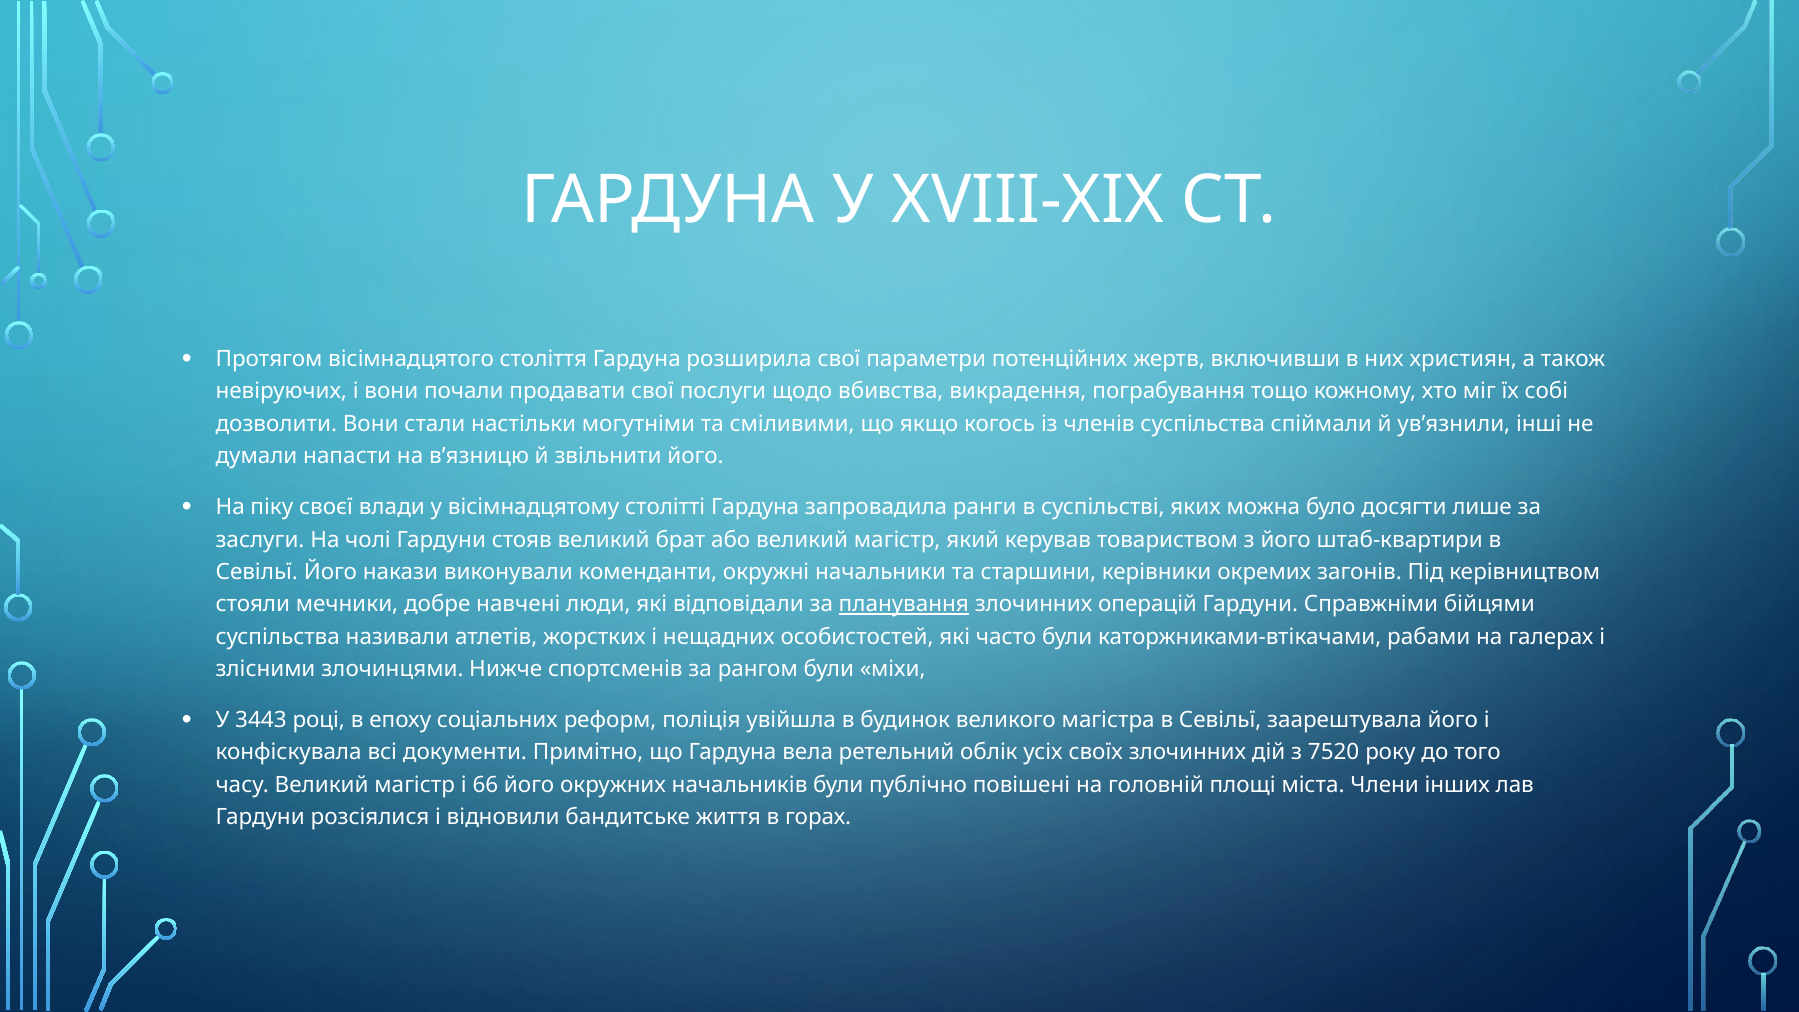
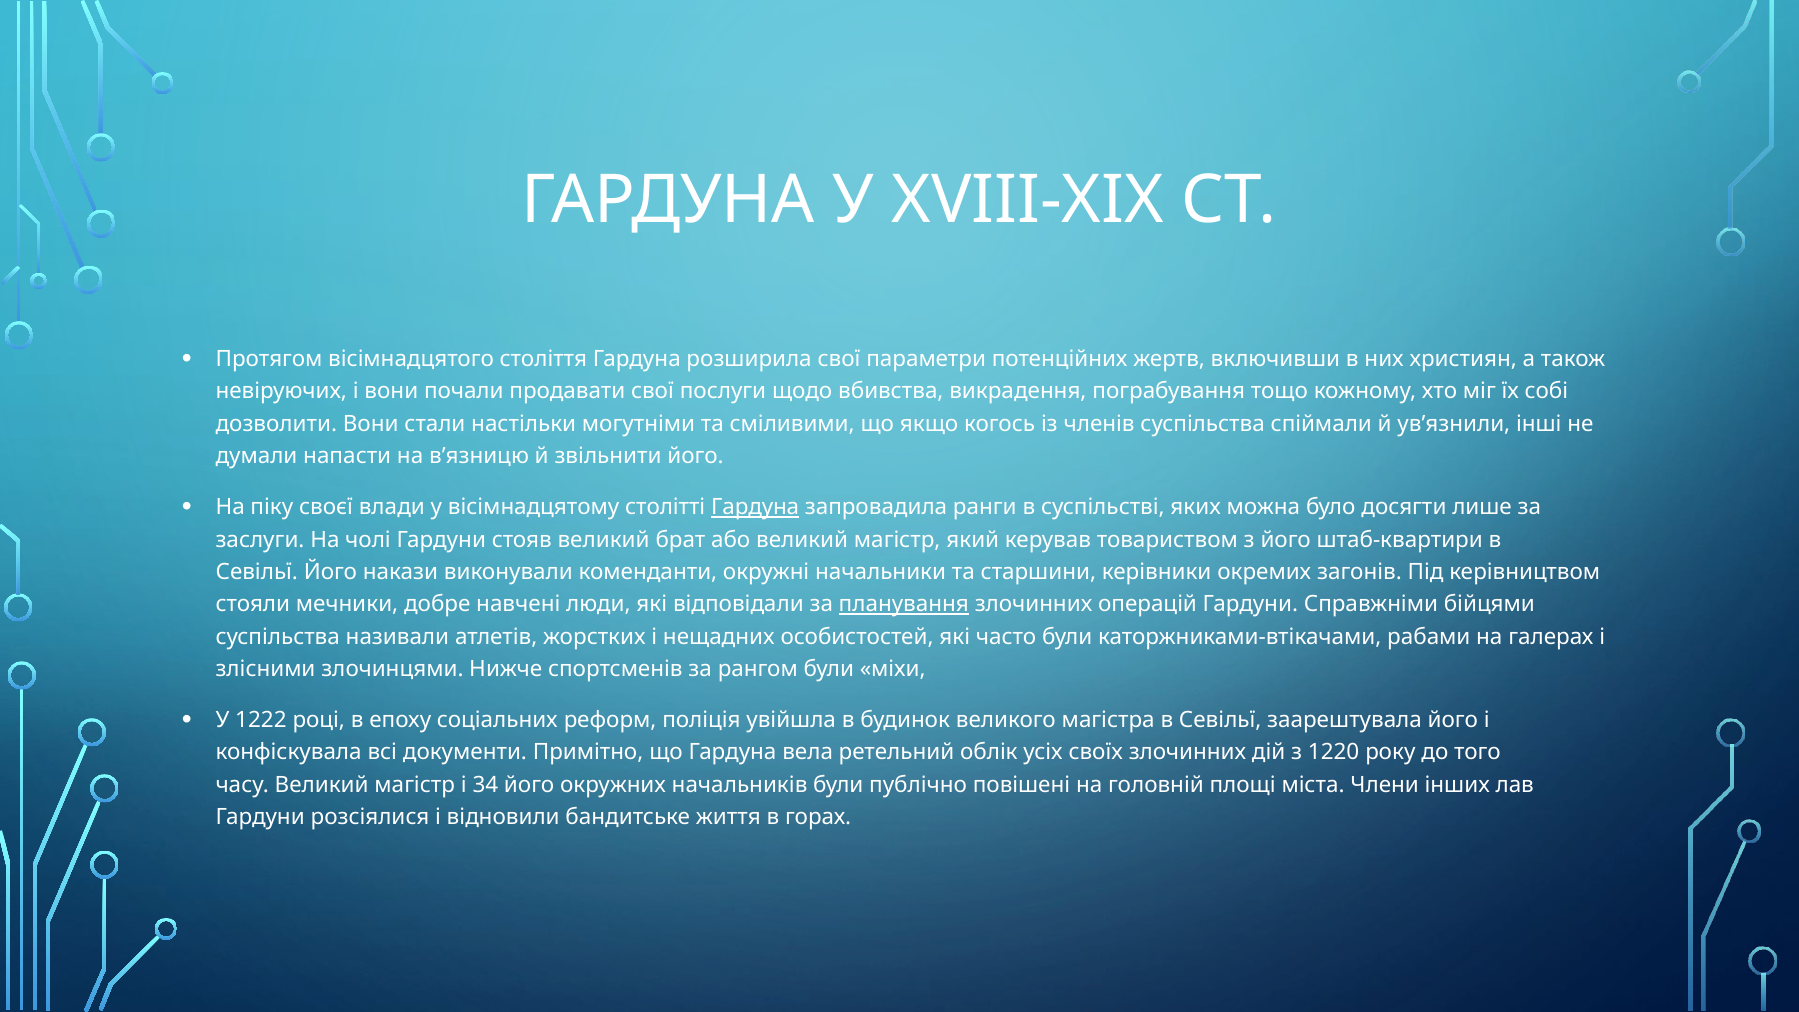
Гардуна underline: none -> present (755, 507)
3443: 3443 -> 1222 (261, 720)
7520: 7520 -> 1220 (1334, 752)
66: 66 -> 34 (485, 785)
